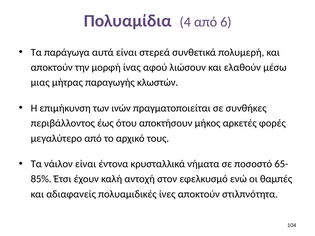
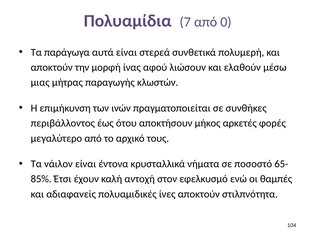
4: 4 -> 7 (185, 22)
6: 6 -> 0 (226, 22)
